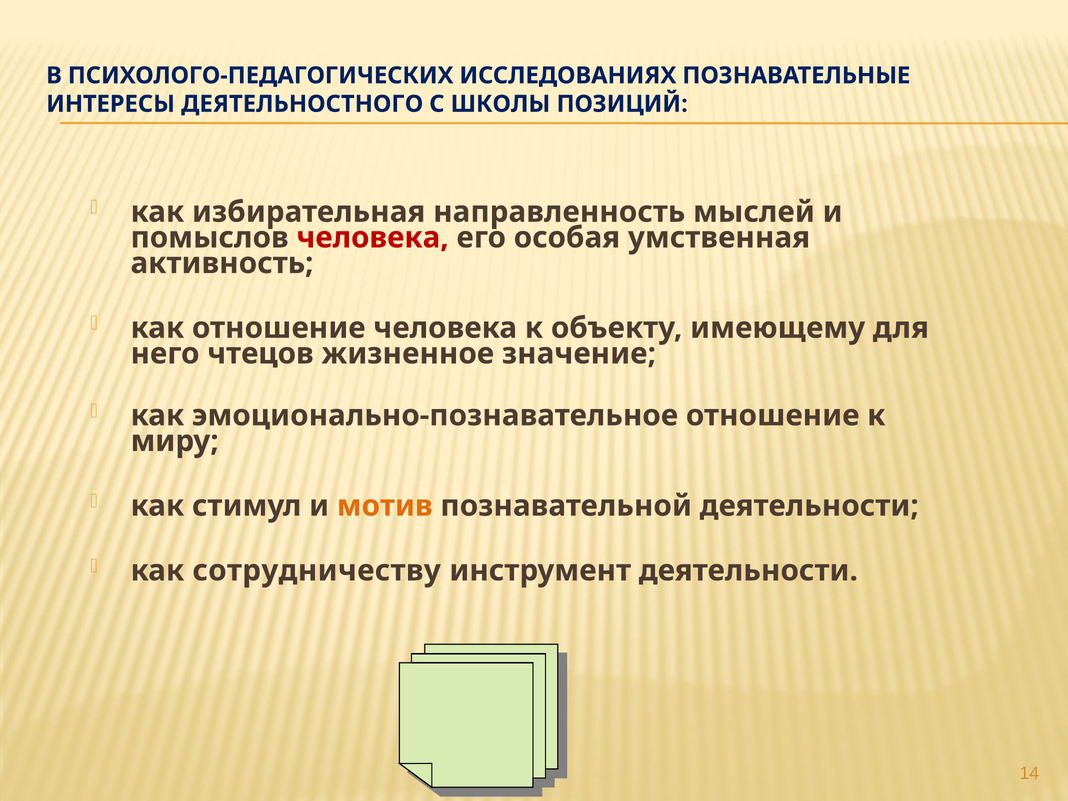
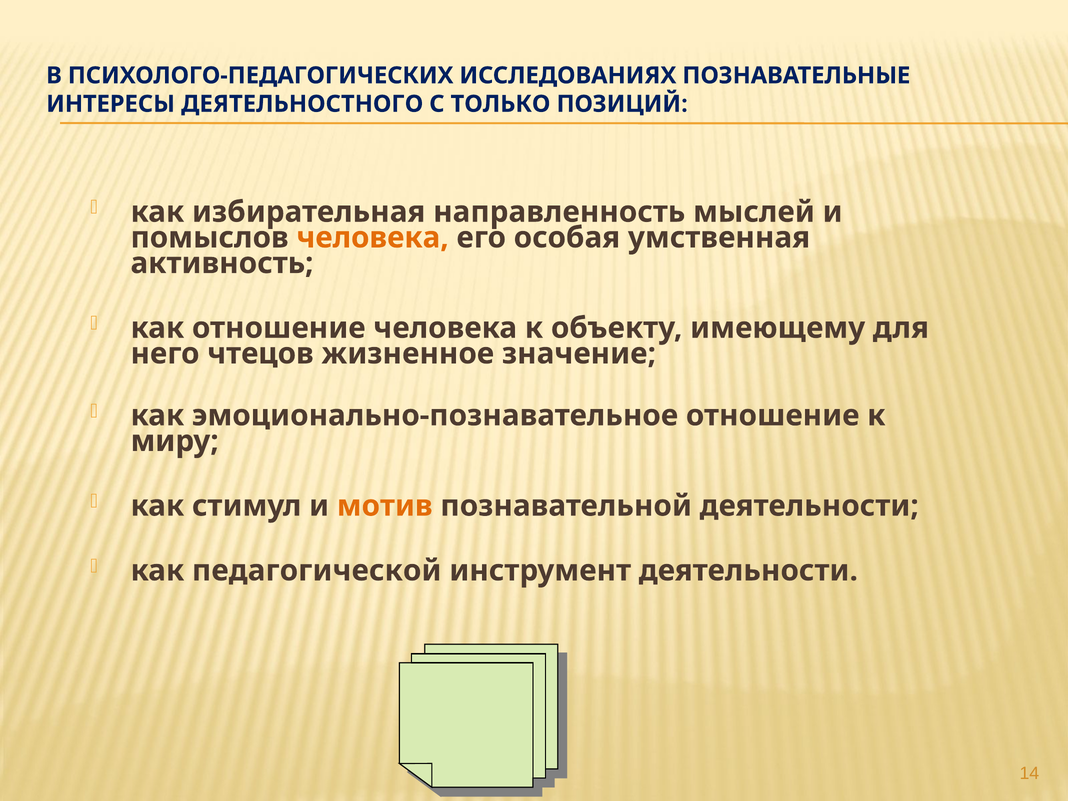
ШКОЛЫ: ШКОЛЫ -> ТОЛЬКО (500, 104)
человека colour: red -> orange (373, 238)
сотрудничеству: сотрудничеству -> педагогической (317, 571)
